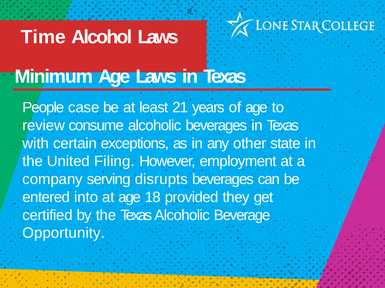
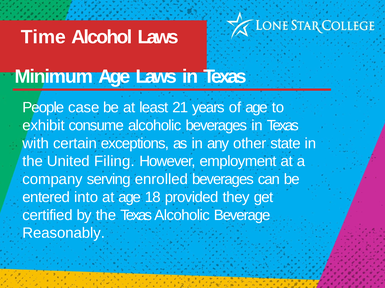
review: review -> exhibit (44, 126)
disrupts: disrupts -> enrolled (161, 180)
Opportunity: Opportunity -> Reasonably (64, 234)
